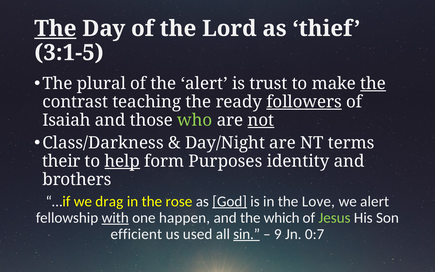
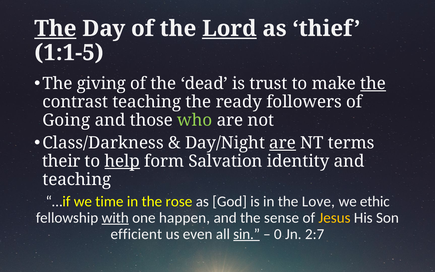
Lord underline: none -> present (229, 29)
3:1-5: 3:1-5 -> 1:1-5 (69, 53)
plural: plural -> giving (101, 84)
the alert: alert -> dead (204, 84)
followers underline: present -> none (304, 102)
Isaiah: Isaiah -> Going (66, 120)
not underline: present -> none (261, 120)
are underline: none -> present (283, 143)
Purposes: Purposes -> Salvation (226, 161)
brothers: brothers -> teaching (77, 179)
drag: drag -> time (109, 201)
God underline: present -> none (230, 201)
we alert: alert -> ethic (375, 201)
which: which -> sense (282, 218)
Jesus colour: light green -> yellow (335, 218)
used: used -> even (198, 234)
9: 9 -> 0 (278, 234)
0:7: 0:7 -> 2:7 (315, 234)
